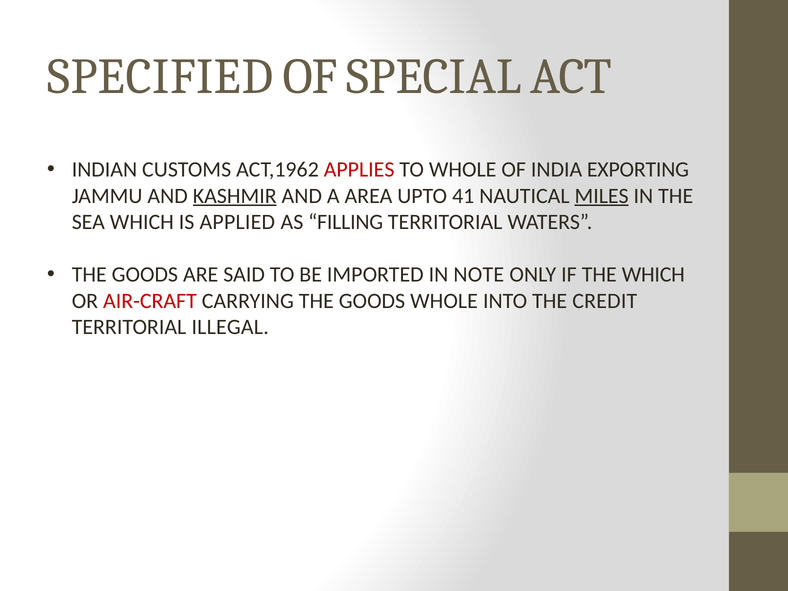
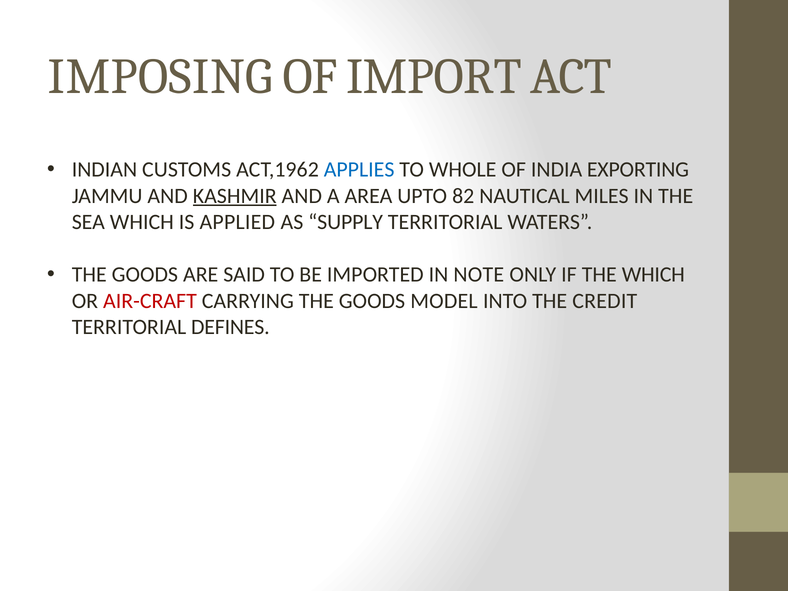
SPECIFIED: SPECIFIED -> IMPOSING (160, 76)
SPECIAL: SPECIAL -> IMPORT (434, 76)
APPLIES colour: red -> blue (359, 170)
41: 41 -> 82 (463, 196)
MILES underline: present -> none (602, 196)
FILLING: FILLING -> SUPPLY (346, 222)
GOODS WHOLE: WHOLE -> MODEL (444, 301)
ILLEGAL: ILLEGAL -> DEFINES (230, 327)
